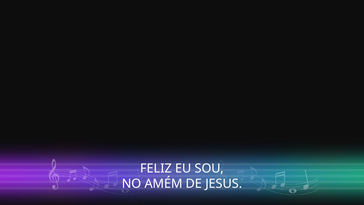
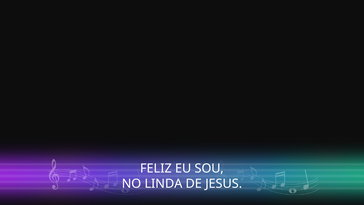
AMÉM: AMÉM -> LINDA (163, 183)
